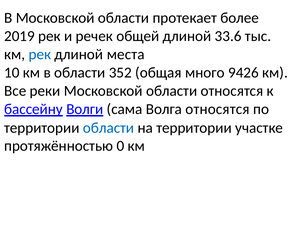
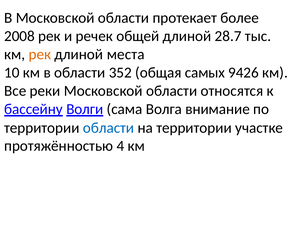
2019: 2019 -> 2008 (19, 36)
33.6: 33.6 -> 28.7 (228, 36)
рек colour: blue -> orange (40, 54)
много: много -> самых (205, 72)
Волга относятся: относятся -> внимание (218, 109)
0: 0 -> 4 (120, 145)
